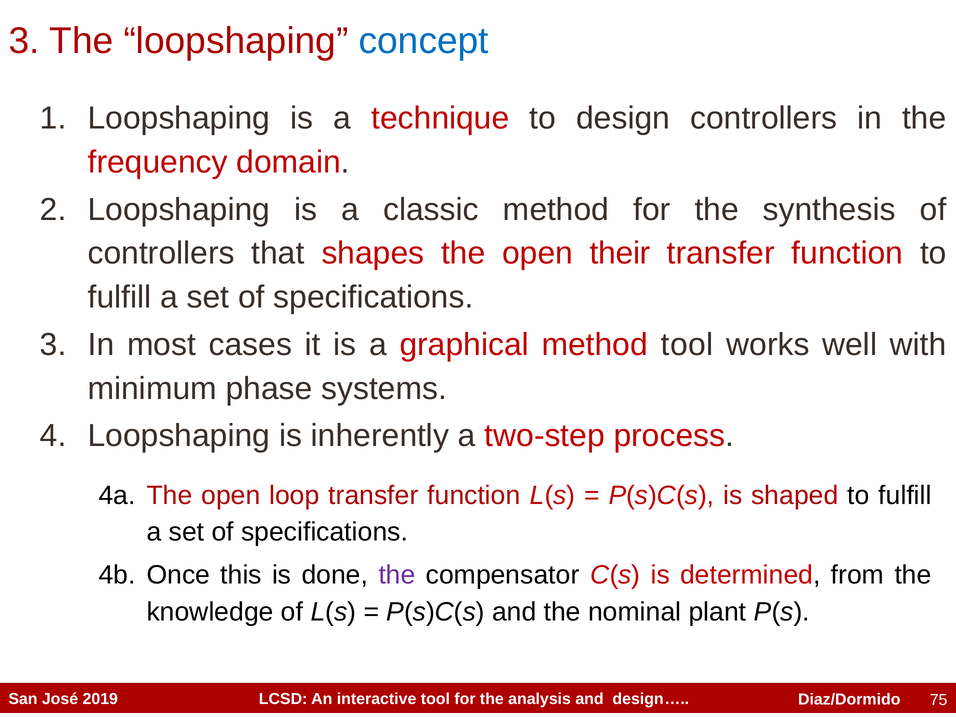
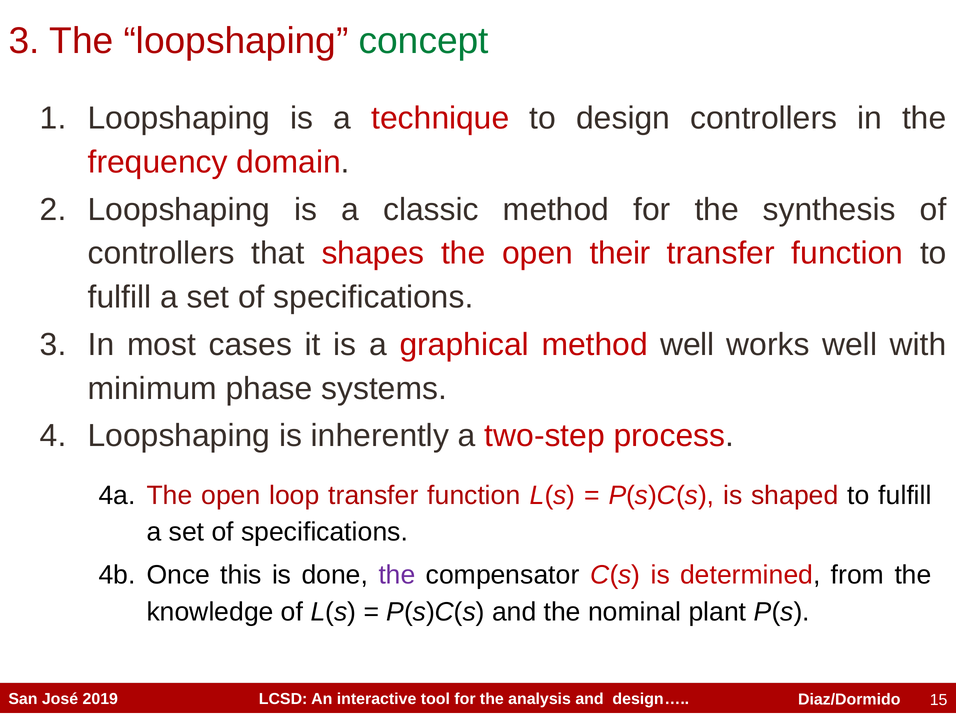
concept colour: blue -> green (424, 41)
method tool: tool -> well (687, 345)
75: 75 -> 15 (939, 700)
